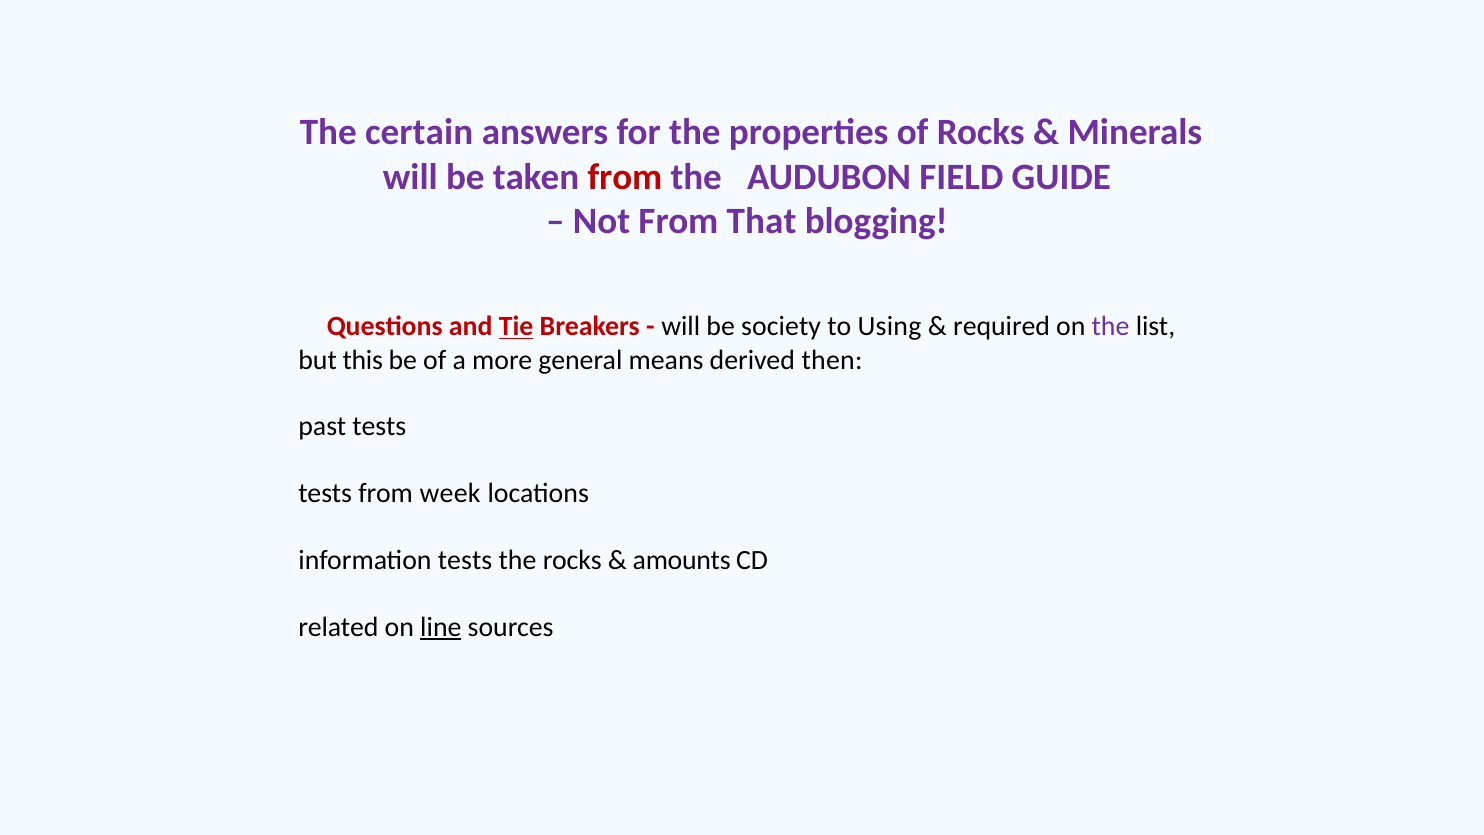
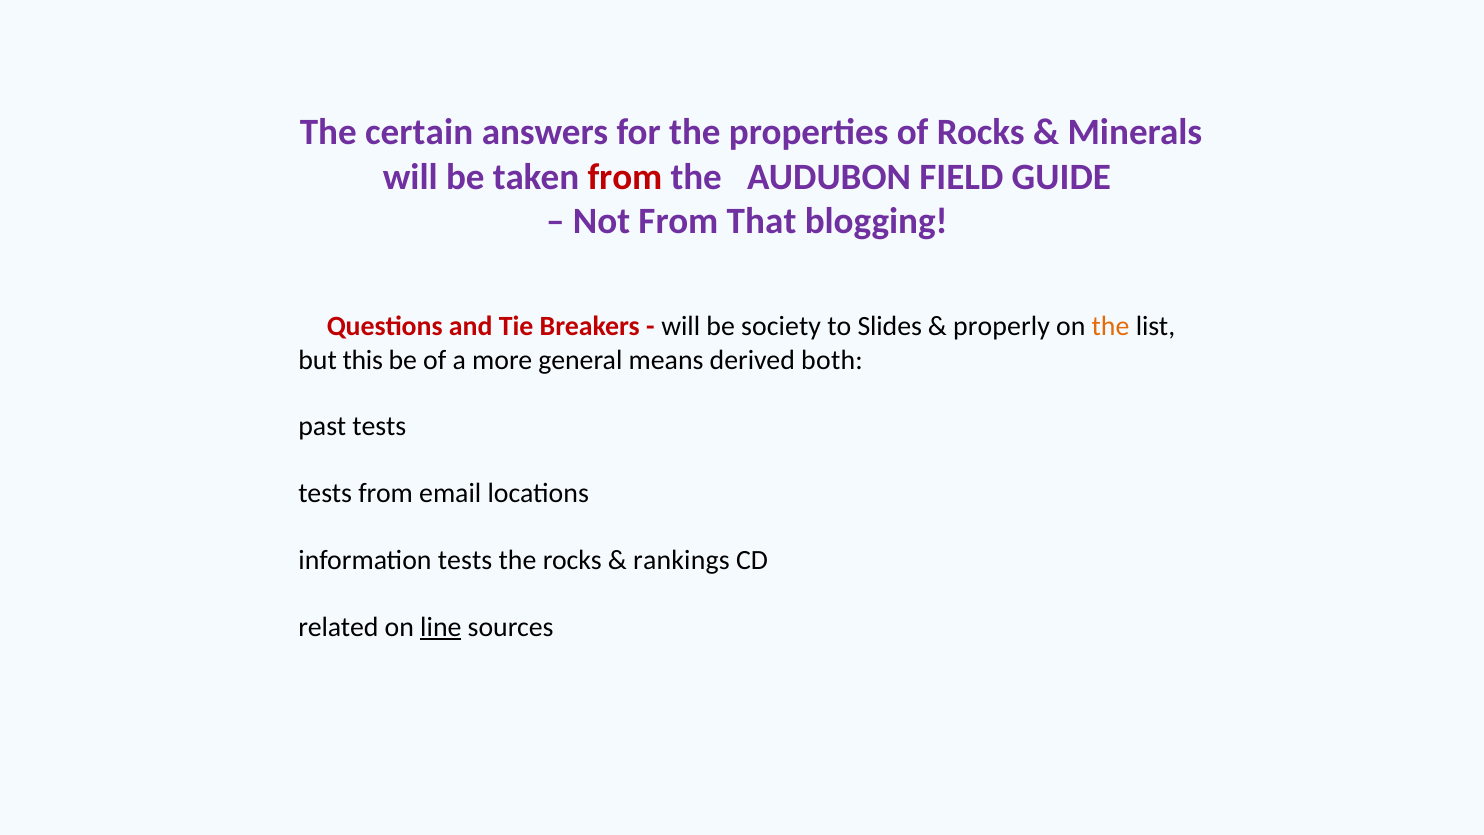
Tie underline: present -> none (516, 326)
Using: Using -> Slides (890, 326)
required: required -> properly (1002, 326)
the colour: purple -> orange (1111, 326)
then: then -> both (832, 360)
week: week -> email (450, 493)
amounts: amounts -> rankings (681, 560)
